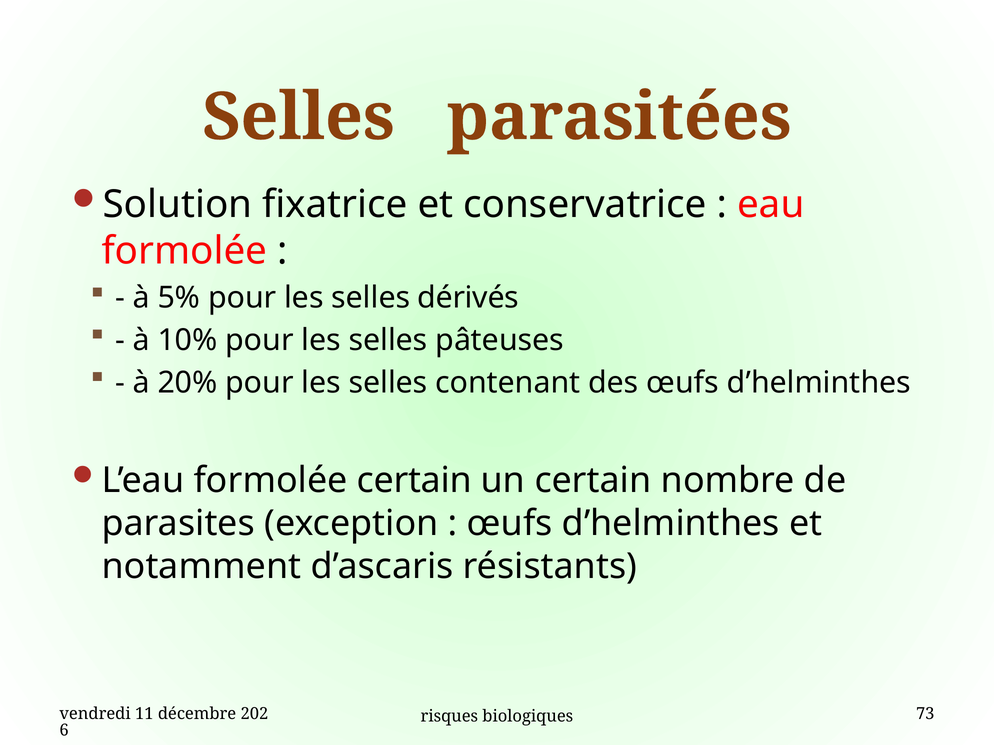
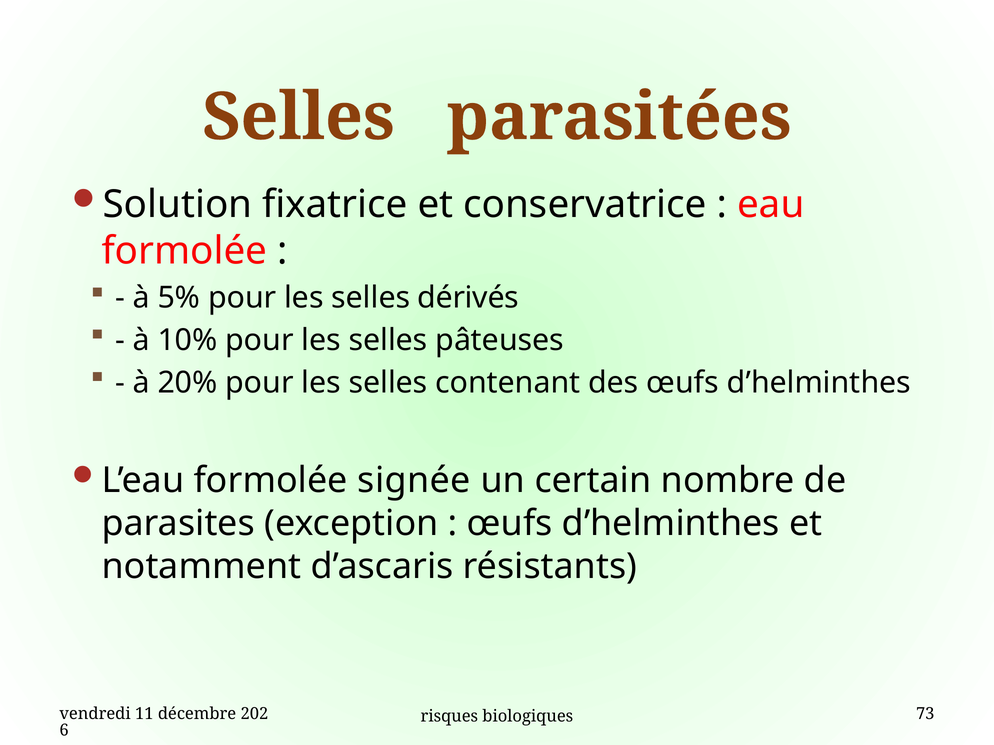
formolée certain: certain -> signée (414, 481)
